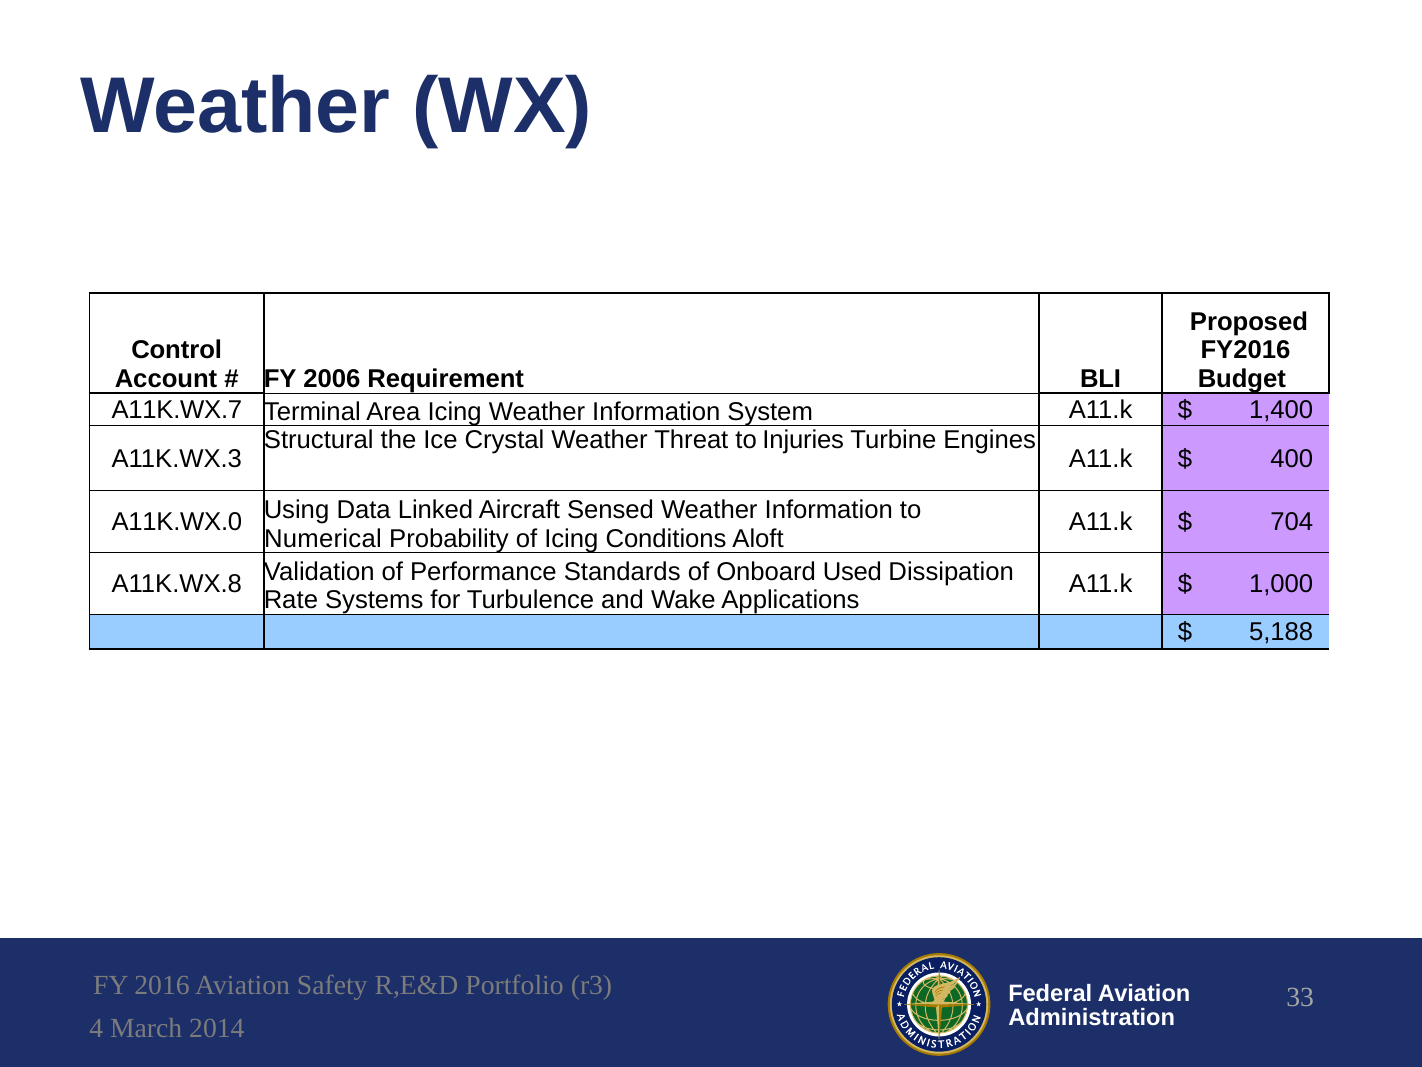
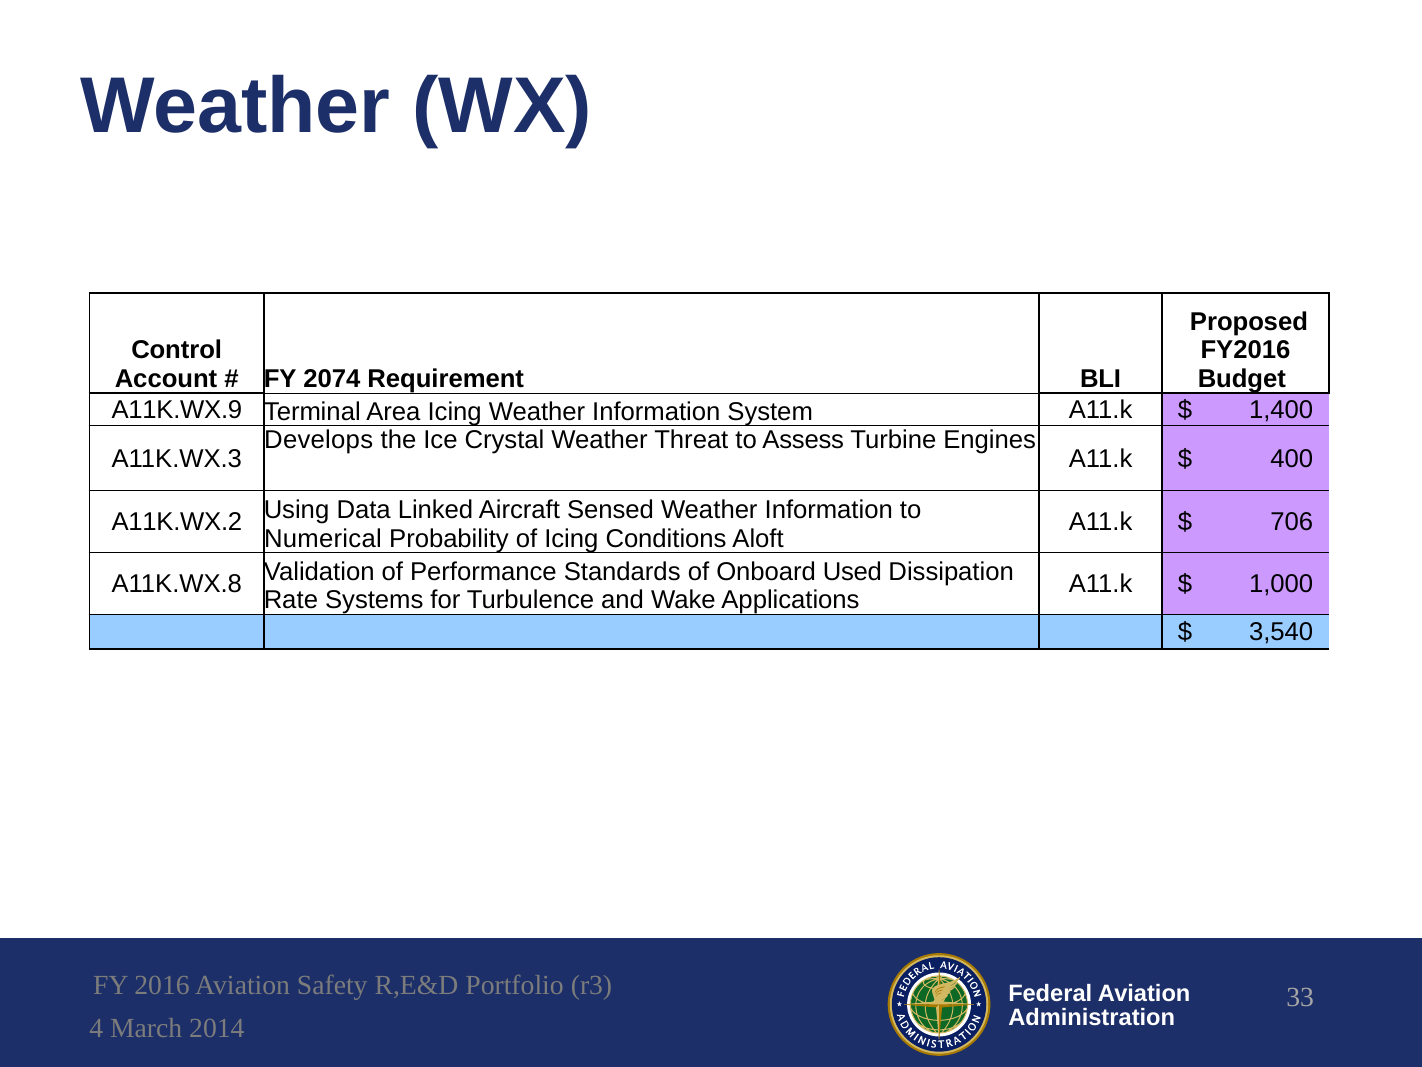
2006: 2006 -> 2074 (332, 379)
A11K.WX.7: A11K.WX.7 -> A11K.WX.9 (177, 409)
Structural: Structural -> Develops (319, 440)
Injuries: Injuries -> Assess (803, 440)
A11K.WX.0: A11K.WX.0 -> A11K.WX.2 (177, 522)
704: 704 -> 706 (1292, 522)
5,188: 5,188 -> 3,540 (1281, 632)
